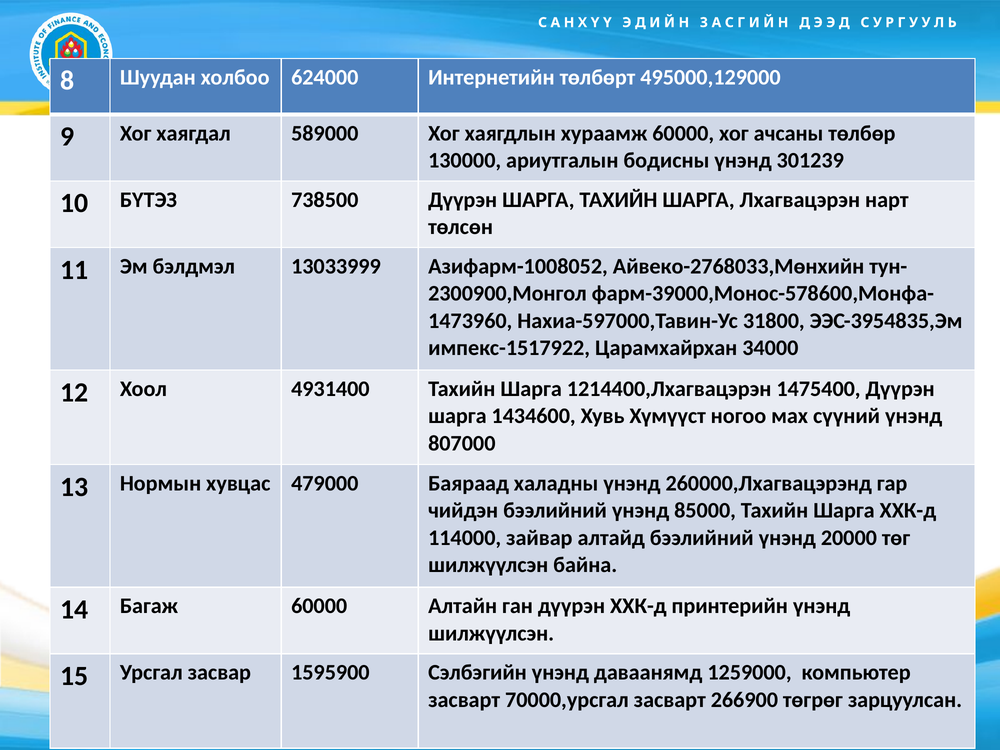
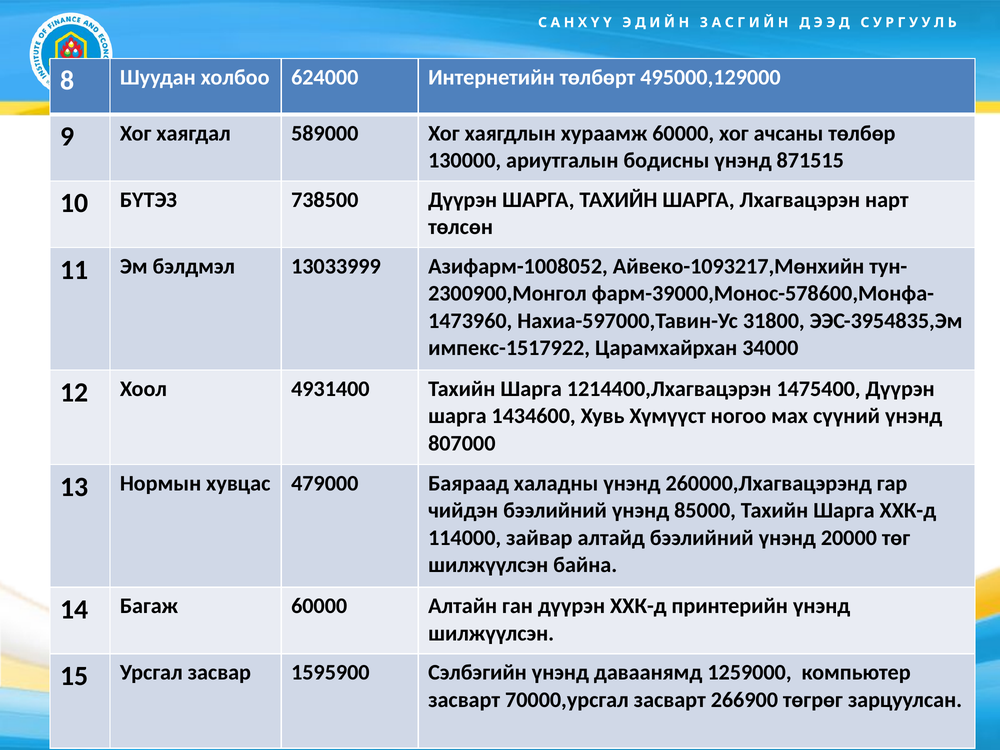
301239: 301239 -> 871515 (810, 160)
Айвеко-2768033,Мөнхийн: Айвеко-2768033,Мөнхийн -> Айвеко-1093217,Мөнхийн (739, 266)
